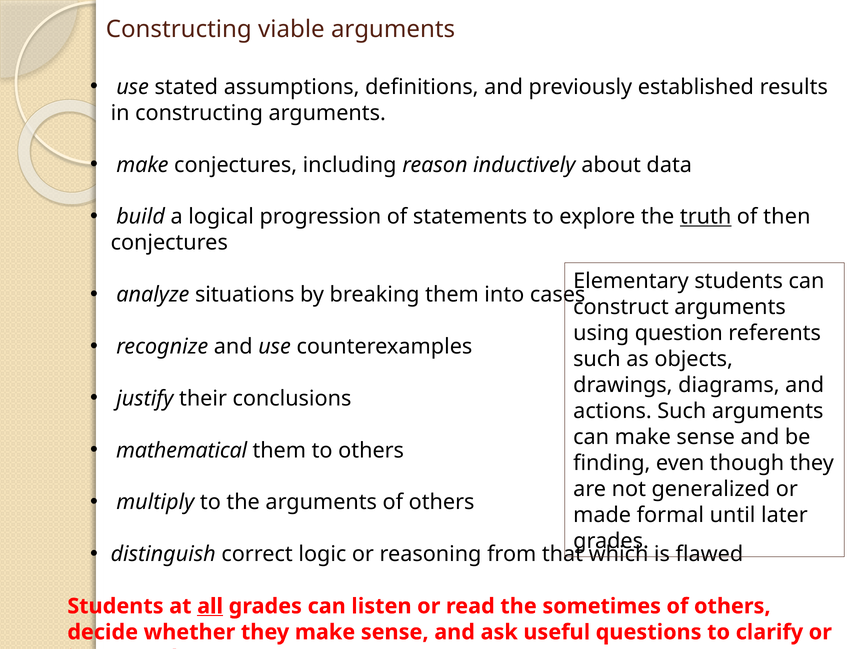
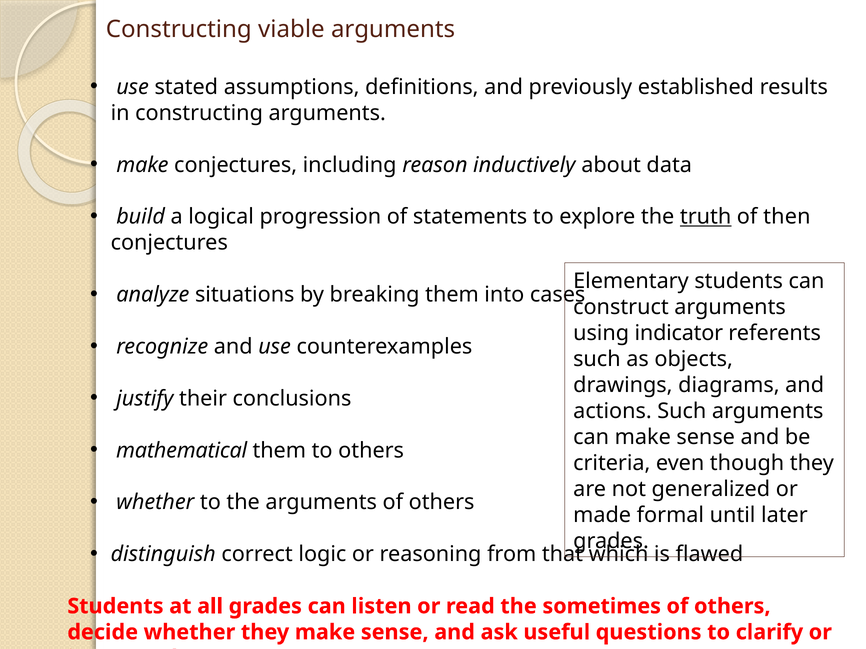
question: question -> indicator (679, 334)
finding: finding -> criteria (612, 463)
multiply: multiply -> whether (155, 503)
all underline: present -> none (210, 607)
